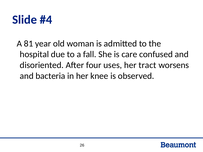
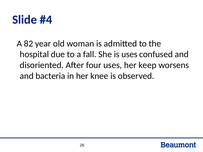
81: 81 -> 82 (29, 44)
is care: care -> uses (129, 54)
tract: tract -> keep (147, 65)
